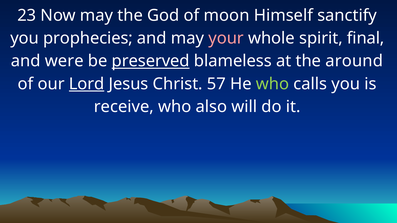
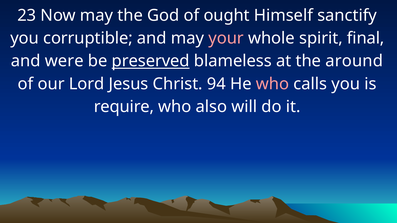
moon: moon -> ought (227, 16)
prophecies: prophecies -> corruptible (88, 38)
Lord underline: present -> none (87, 84)
57: 57 -> 94 (216, 84)
who colour: light green -> pink (273, 84)
receive: receive -> require (124, 107)
